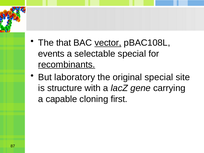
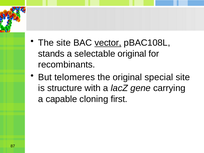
The that: that -> site (64, 43)
events: events -> stands (51, 54)
selectable special: special -> original (132, 54)
recombinants underline: present -> none (67, 65)
laboratory: laboratory -> telomeres (75, 77)
